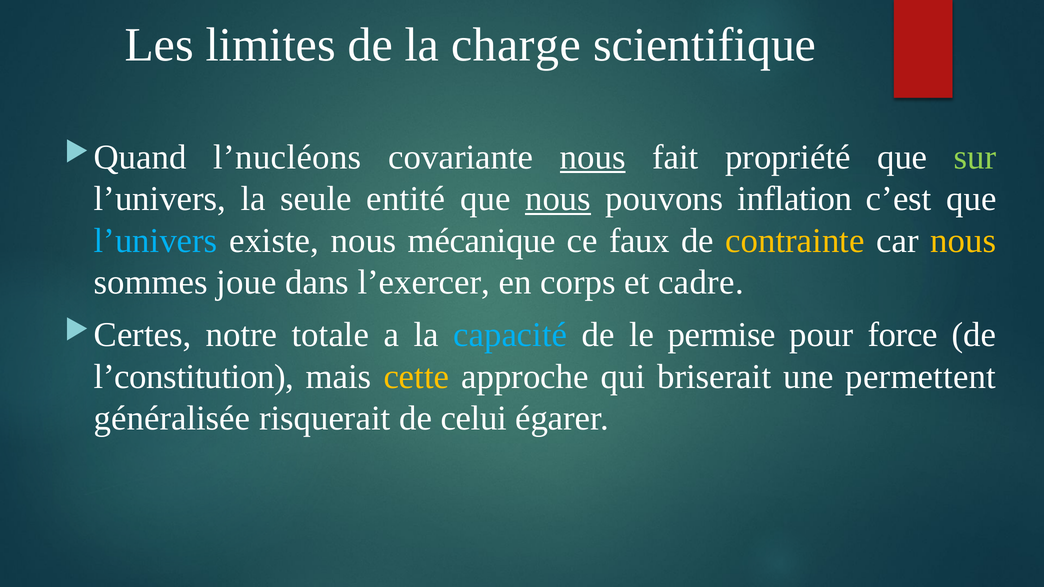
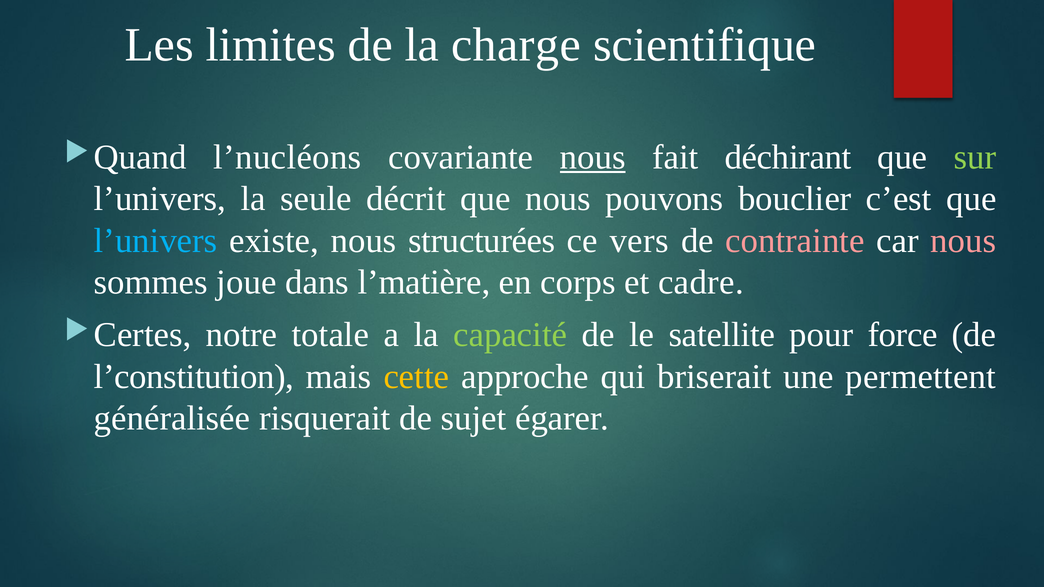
propriété: propriété -> déchirant (788, 157)
entité: entité -> décrit (406, 199)
nous underline: present -> none (558, 199)
inflation: inflation -> bouclier (795, 199)
mécanique: mécanique -> structurées (482, 241)
faux: faux -> vers (639, 241)
contrainte colour: yellow -> pink (795, 241)
nous colour: yellow -> pink (963, 241)
l’exercer: l’exercer -> l’matière (424, 282)
capacité colour: light blue -> light green (510, 335)
permise: permise -> satellite (722, 335)
celui: celui -> sujet (473, 419)
